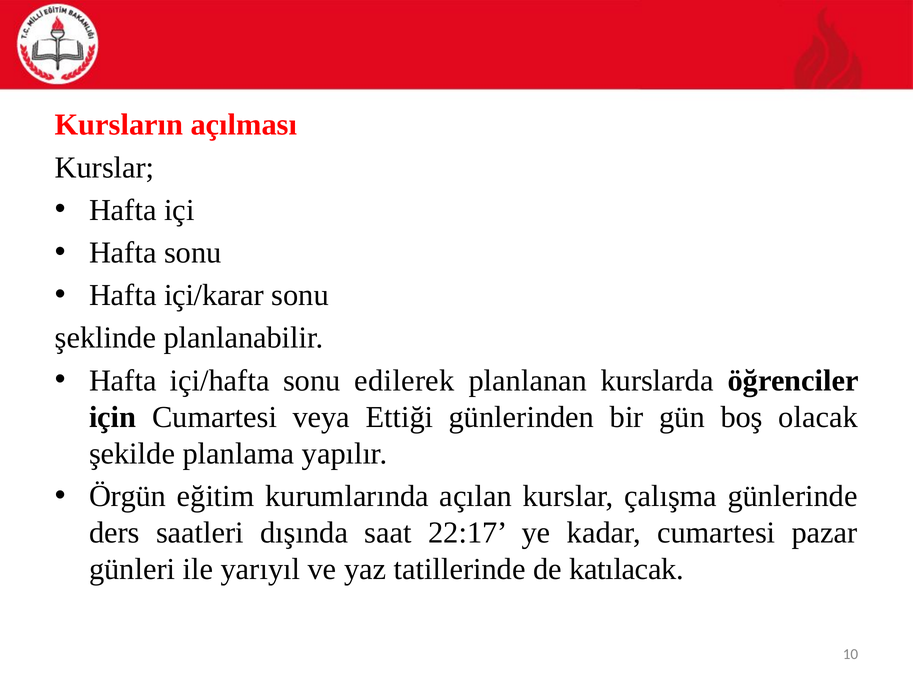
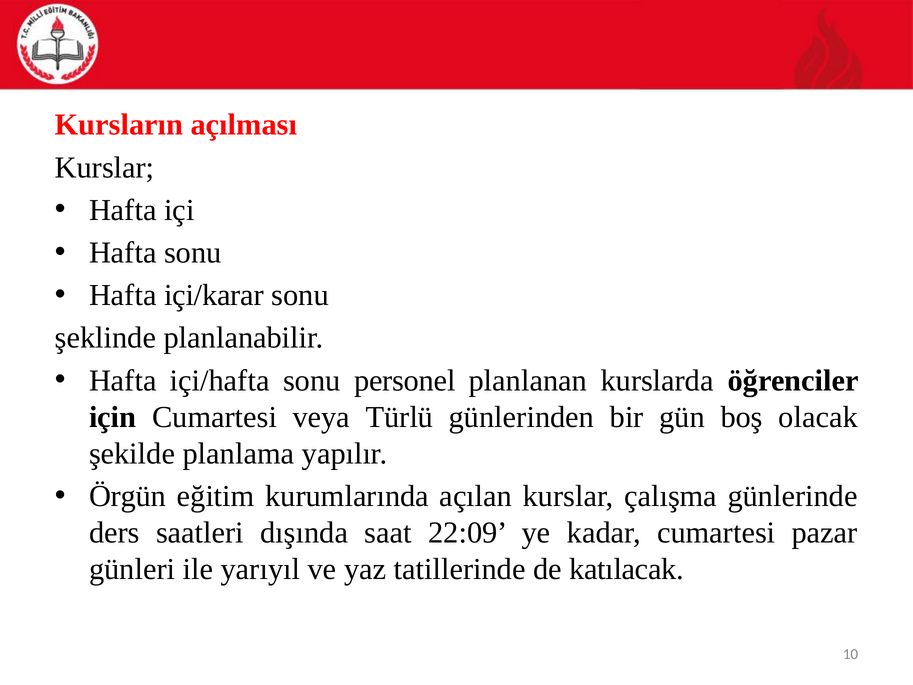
edilerek: edilerek -> personel (405, 380)
Ettiği: Ettiği -> Türlü (399, 417)
22:17: 22:17 -> 22:09 (468, 533)
